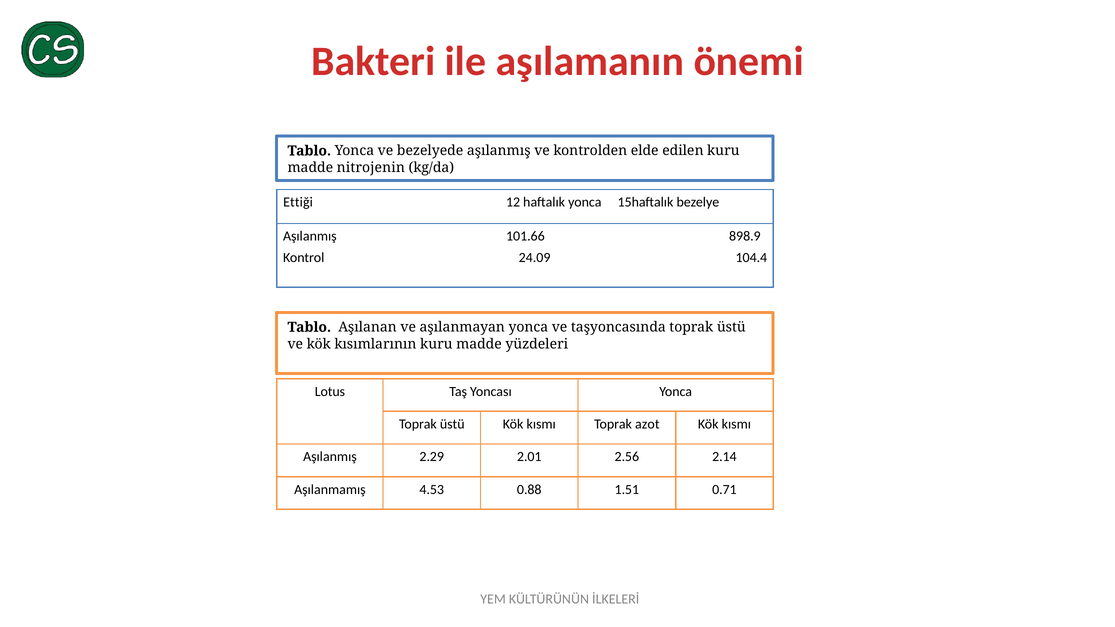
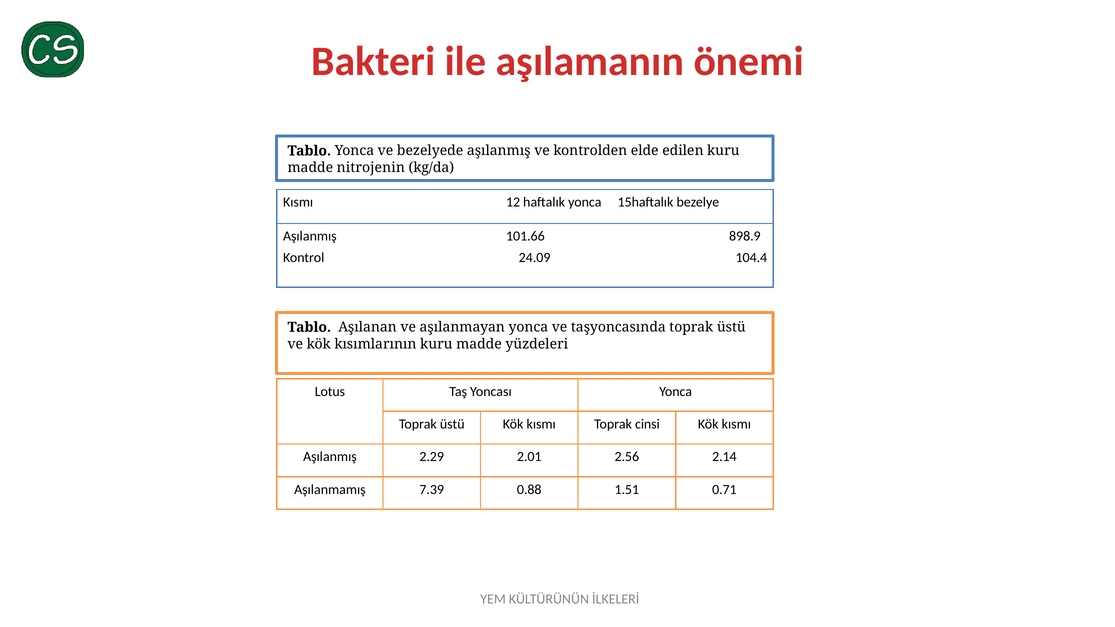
Ettiği: Ettiği -> Kısmı (298, 202)
azot: azot -> cinsi (647, 424)
4.53: 4.53 -> 7.39 (432, 490)
